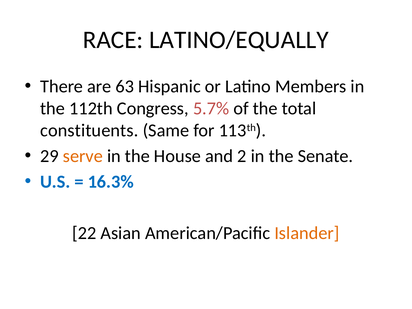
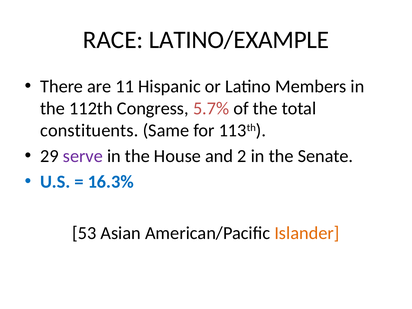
LATINO/EQUALLY: LATINO/EQUALLY -> LATINO/EXAMPLE (239, 40)
63: 63 -> 11 (125, 86)
serve colour: orange -> purple (83, 156)
22: 22 -> 53 (84, 233)
